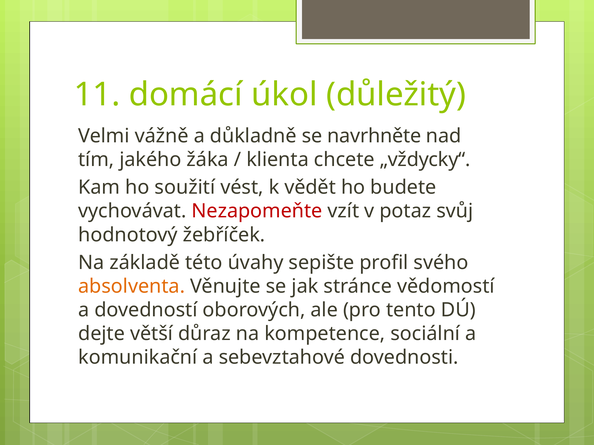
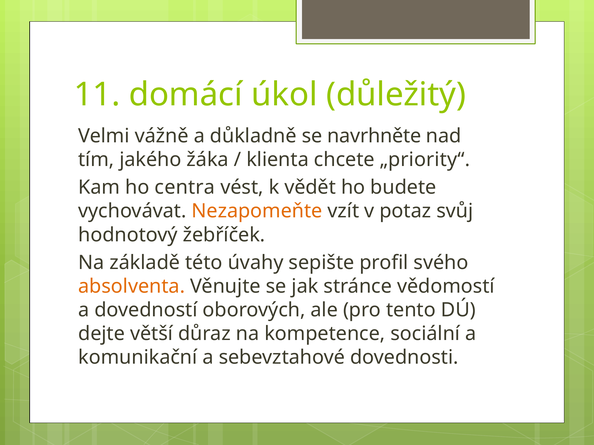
„vždycky“: „vždycky“ -> „priority“ (425, 160)
soužití: soužití -> centra (185, 188)
Nezapomeňte colour: red -> orange (257, 211)
